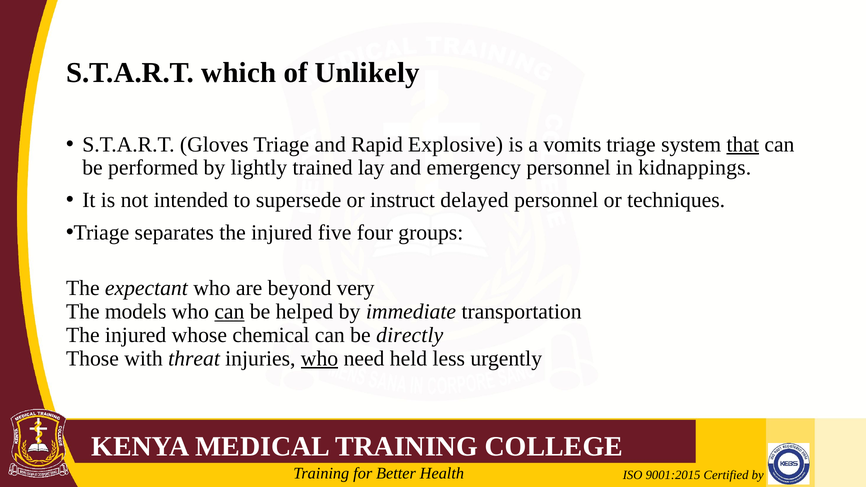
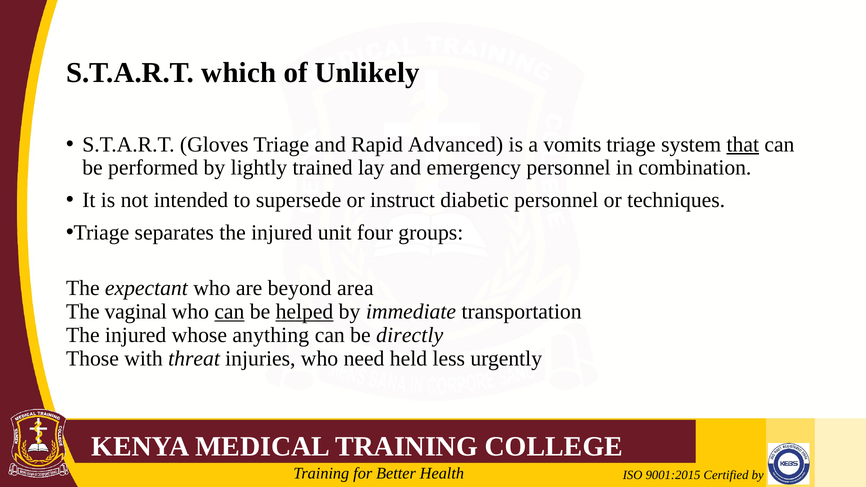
Explosive: Explosive -> Advanced (456, 144)
kidnappings: kidnappings -> combination (695, 168)
delayed: delayed -> diabetic (475, 200)
five: five -> unit (335, 233)
very: very -> area (355, 288)
models: models -> vaginal (136, 312)
helped underline: none -> present (304, 312)
chemical: chemical -> anything (271, 335)
who underline: present -> none (320, 359)
